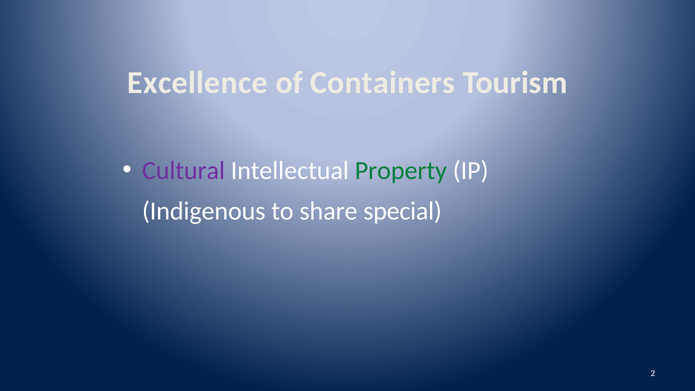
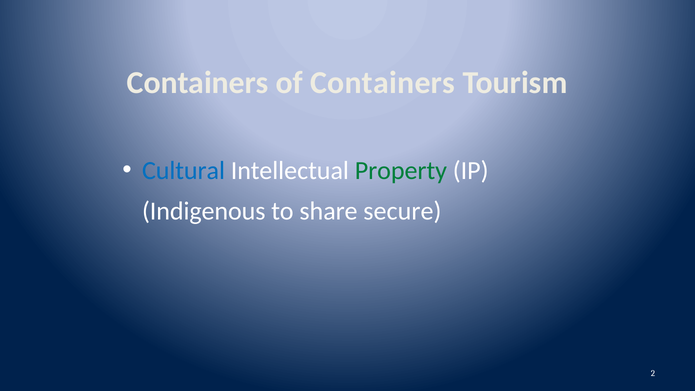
Excellence: Excellence -> Containers (198, 83)
Cultural colour: purple -> blue (184, 170)
special: special -> secure (402, 211)
